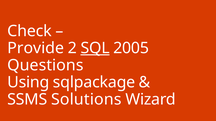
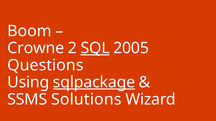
Check: Check -> Boom (29, 31)
Provide: Provide -> Crowne (36, 48)
sqlpackage underline: none -> present (94, 83)
